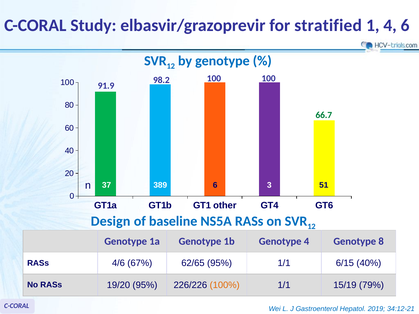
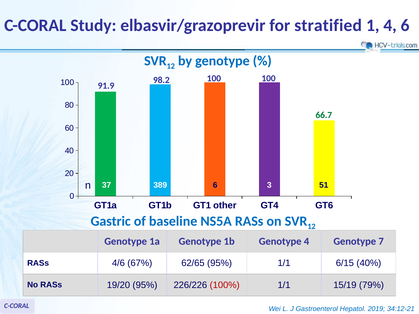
Design: Design -> Gastric (111, 221)
8: 8 -> 7 (381, 241)
100% colour: orange -> red (225, 285)
